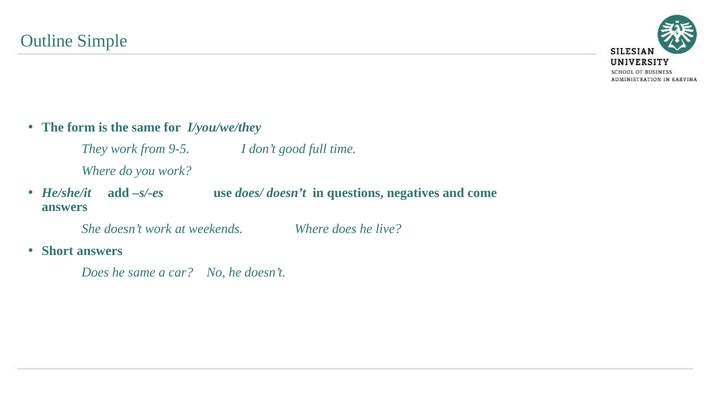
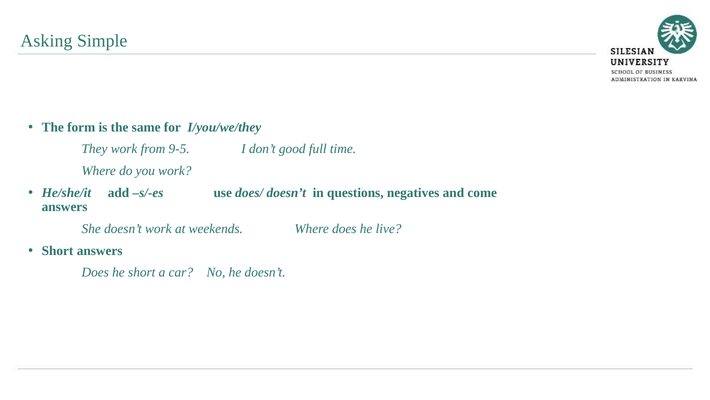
Outline: Outline -> Asking (46, 41)
he same: same -> short (142, 272)
